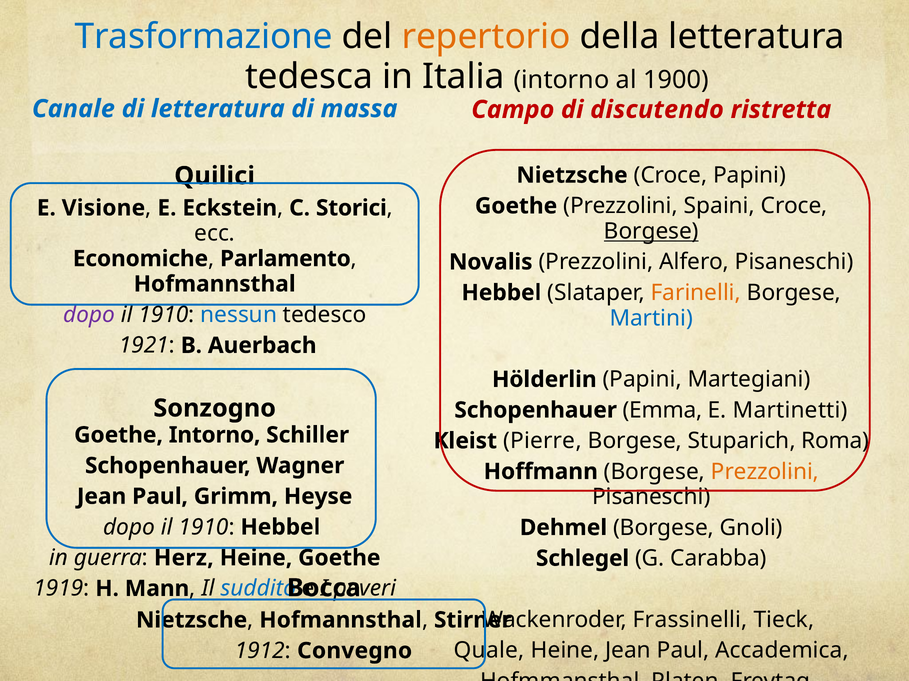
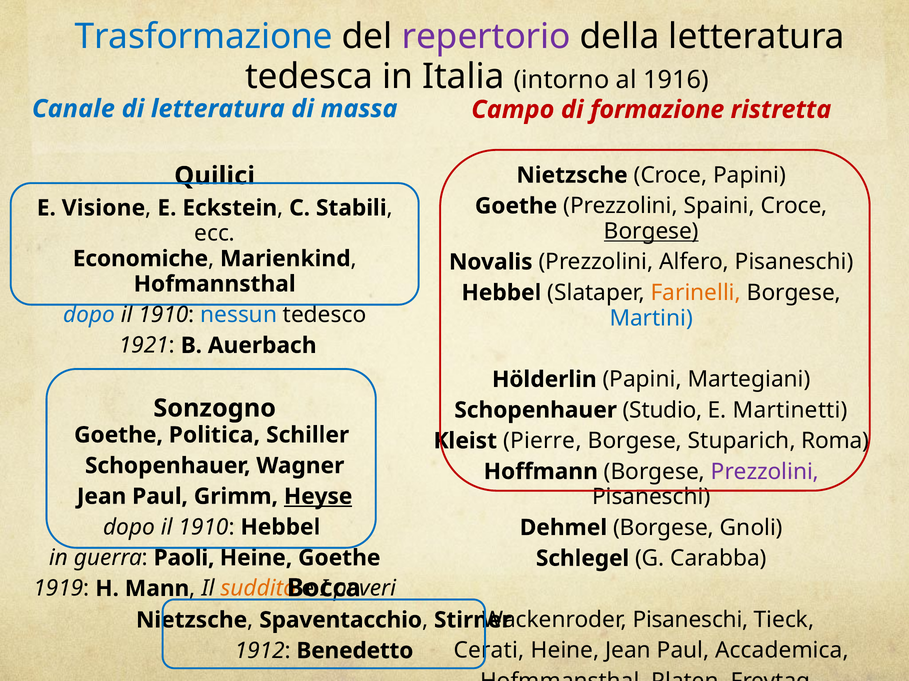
repertorio colour: orange -> purple (486, 37)
1900: 1900 -> 1916 (676, 80)
discutendo: discutendo -> formazione (657, 110)
Storici: Storici -> Stabili (351, 208)
Parlamento: Parlamento -> Marienkind (285, 259)
dopo colour: purple -> blue (89, 315)
Emma: Emma -> Studio (663, 411)
Goethe Intorno: Intorno -> Politica (214, 435)
Prezzolini colour: orange -> purple (765, 472)
Heyse underline: none -> present (318, 497)
Herz: Herz -> Paoli (184, 558)
suddito colour: blue -> orange (258, 589)
Wackenroder Frassinelli: Frassinelli -> Pisaneschi (690, 620)
Hofmannsthal: Hofmannsthal -> Spaventacchio (341, 621)
Quale: Quale -> Cerati (489, 651)
Convegno: Convegno -> Benedetto (355, 651)
